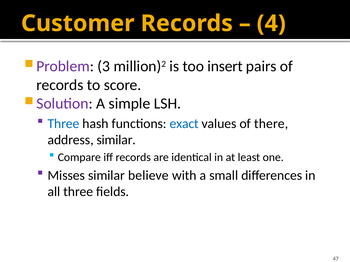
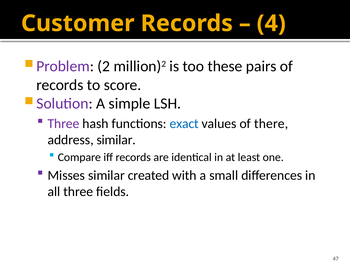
3: 3 -> 2 (104, 66)
insert: insert -> these (225, 66)
Three colour: blue -> purple (64, 124)
believe: believe -> created (149, 176)
